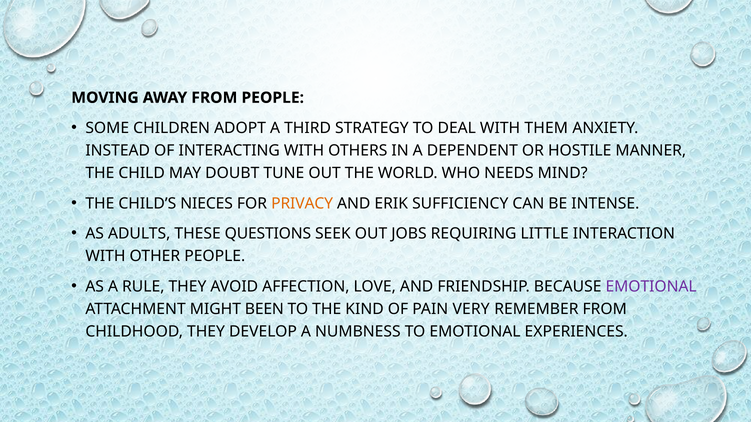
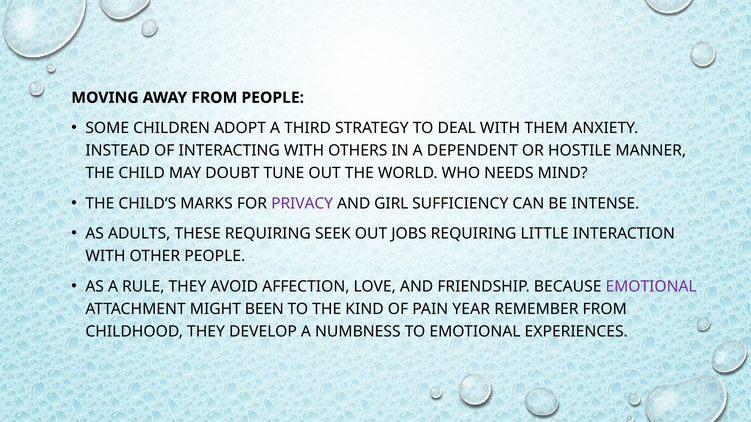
NIECES: NIECES -> MARKS (207, 204)
PRIVACY colour: orange -> purple (302, 204)
ERIK: ERIK -> GIRL (391, 204)
THESE QUESTIONS: QUESTIONS -> REQUIRING (268, 234)
VERY: VERY -> YEAR (471, 309)
